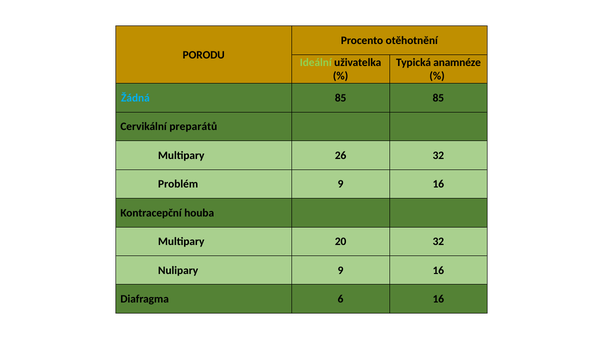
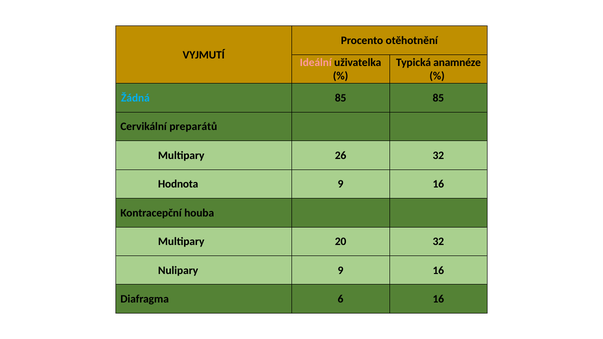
PORODU: PORODU -> VYJMUTÍ (204, 55)
Ideální colour: light green -> pink (316, 62)
Problém: Problém -> Hodnota (178, 184)
